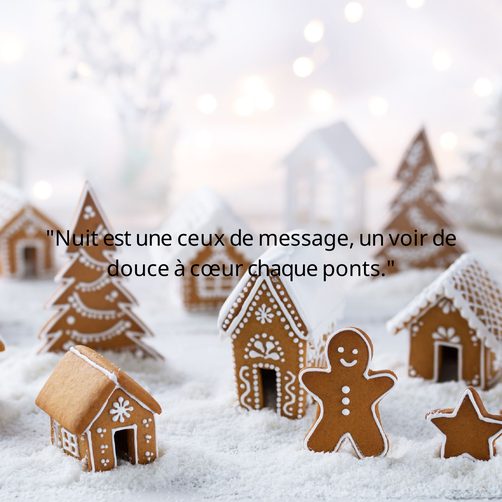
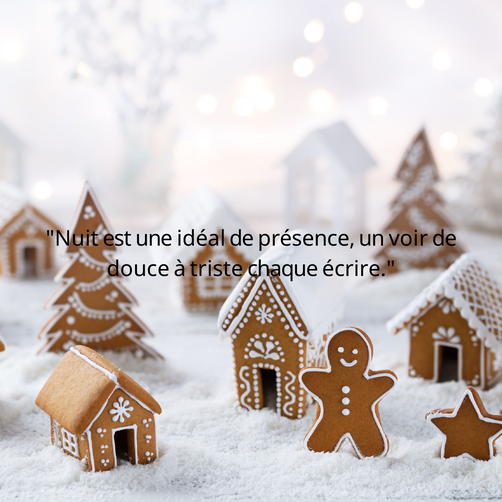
ceux: ceux -> idéal (201, 239)
message: message -> présence (307, 239)
cœur: cœur -> triste (217, 269)
ponts: ponts -> écrire (359, 269)
